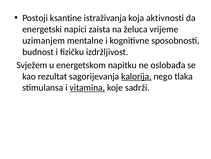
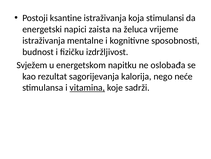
aktivnosti: aktivnosti -> stimulansi (165, 18)
uzimanjem: uzimanjem -> istraživanja (44, 40)
kalorija underline: present -> none (136, 76)
tlaka: tlaka -> neće (184, 76)
